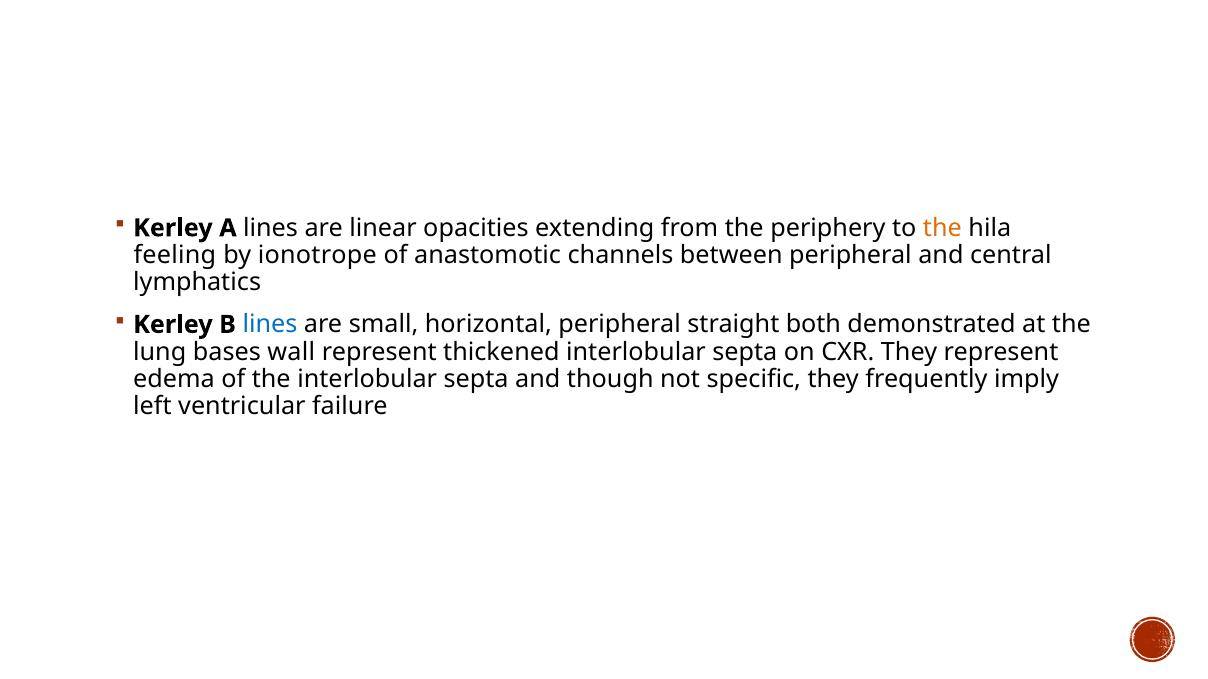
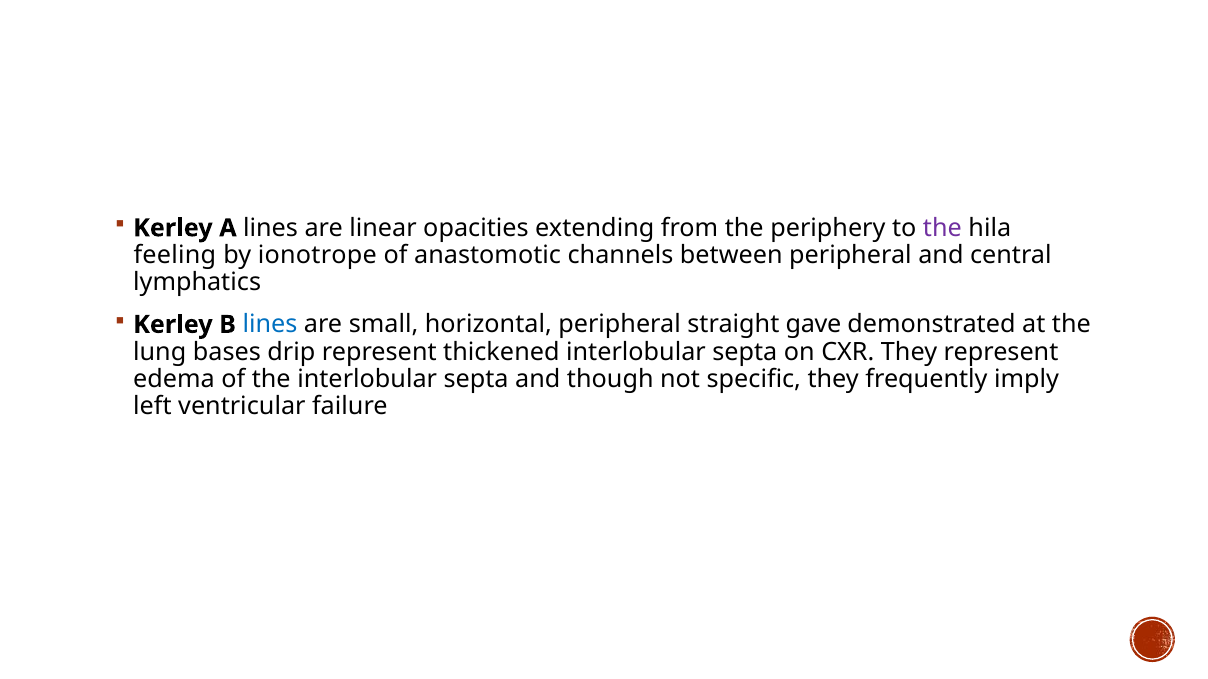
the colour: orange -> purple (942, 228)
both: both -> gave (813, 325)
wall: wall -> drip (291, 352)
